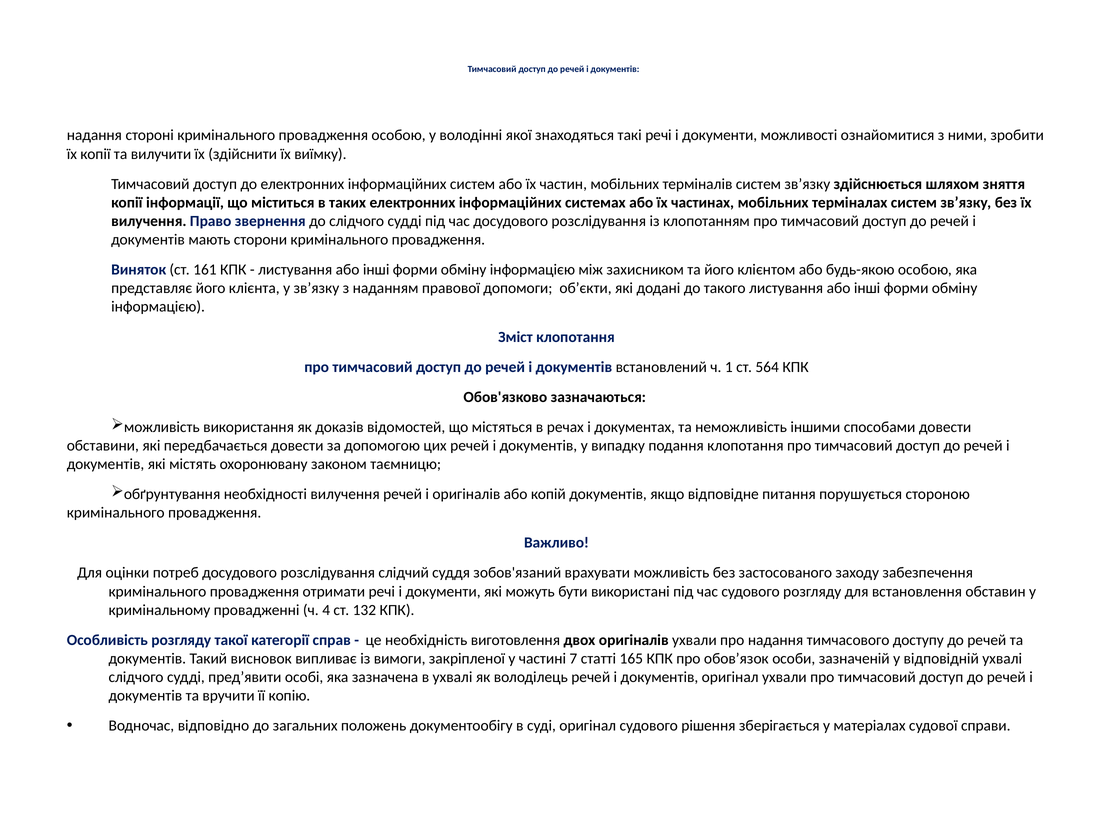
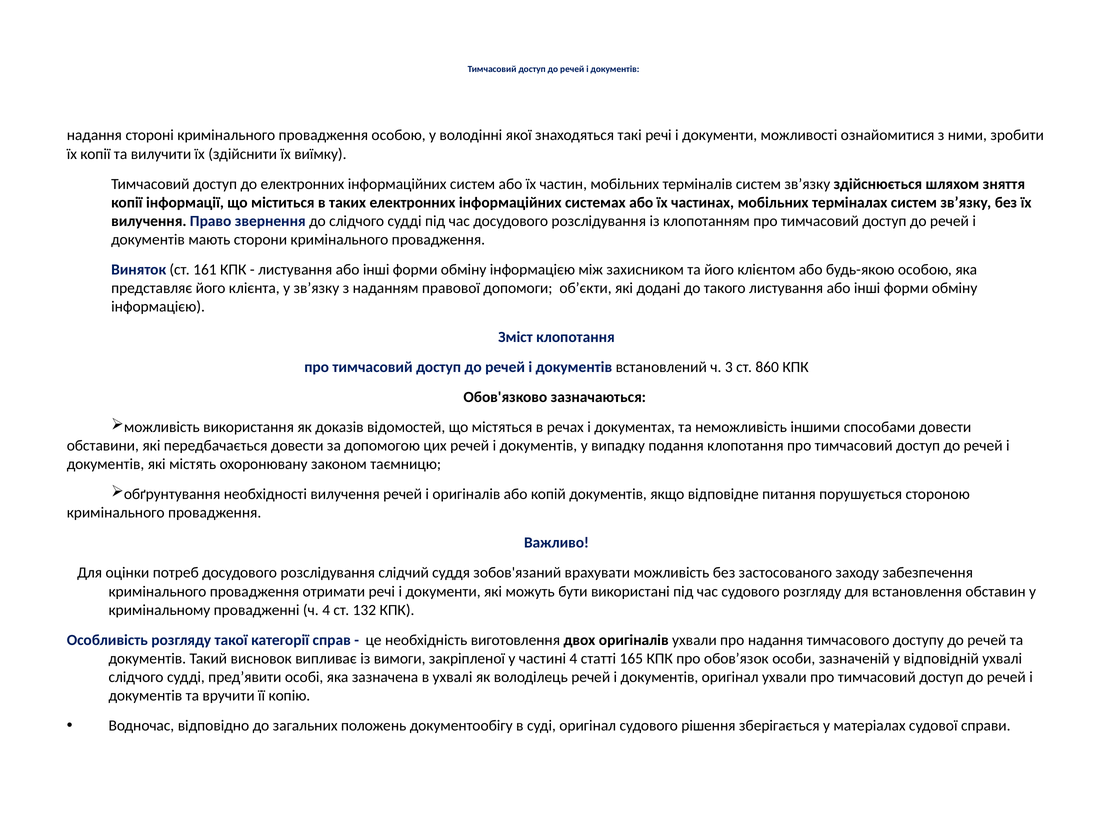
1: 1 -> 3 (729, 367)
564: 564 -> 860 (767, 367)
частині 7: 7 -> 4 (573, 658)
